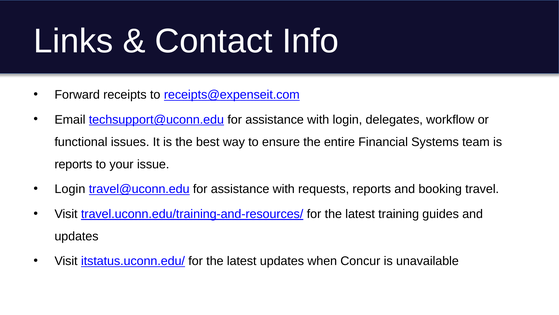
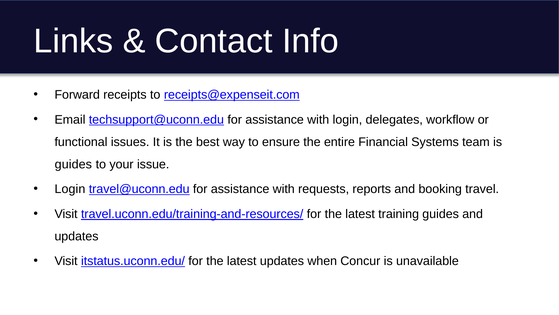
reports: reports -> guides (73, 164)
